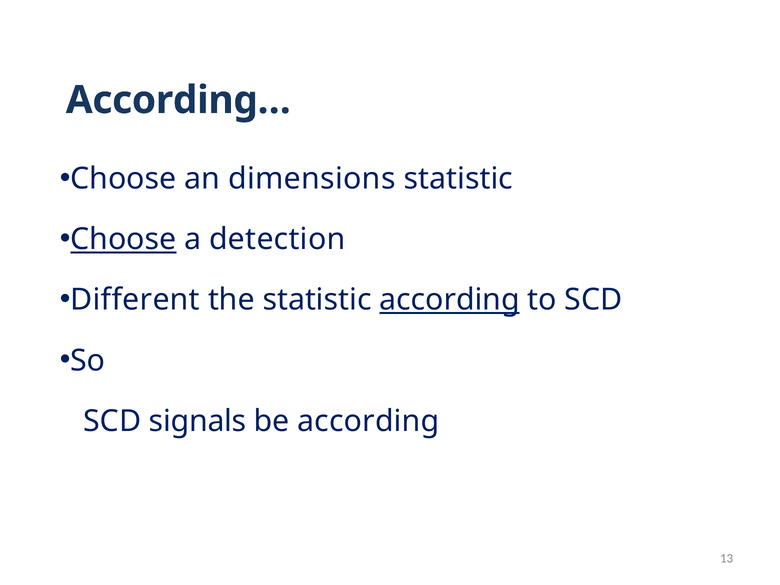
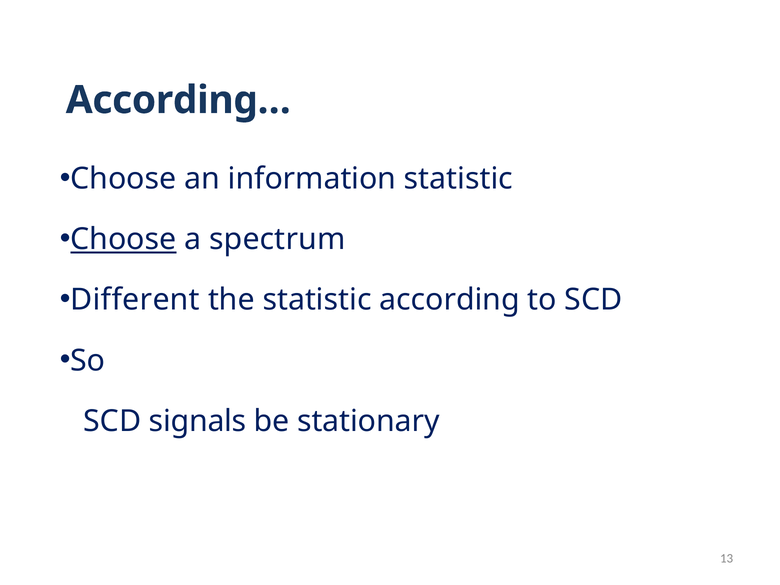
dimensions: dimensions -> information (312, 179)
detection: detection -> spectrum (277, 239)
according underline: present -> none (450, 300)
be according: according -> stationary (368, 421)
